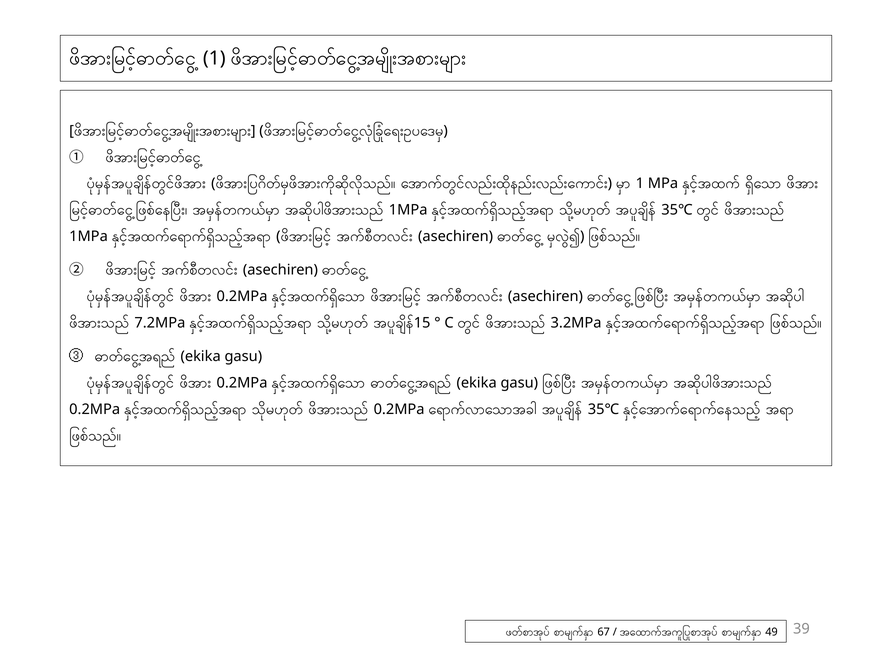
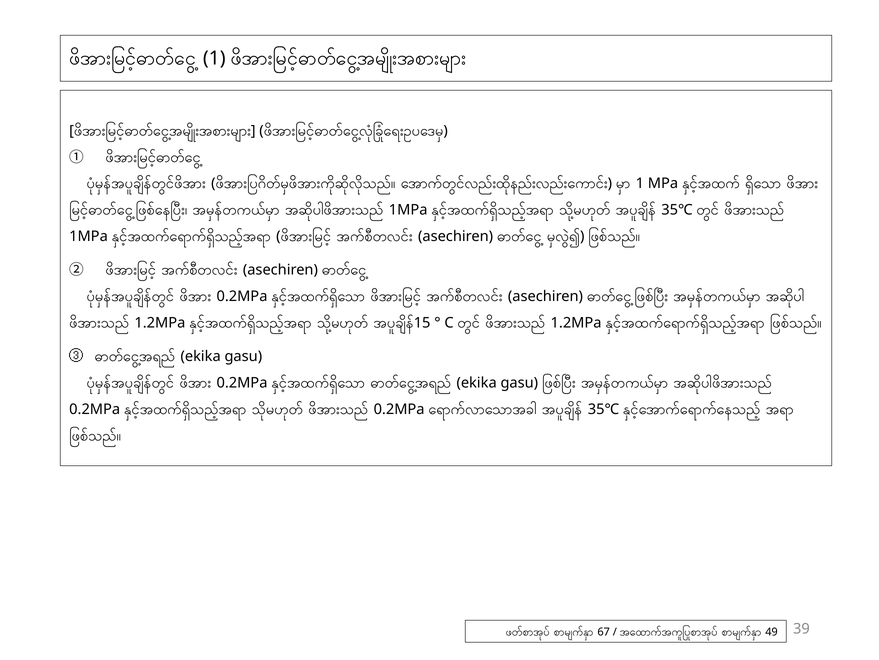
7.2MPa: 7.2MPa -> 1.2MPa (160, 323)
3.2MPa: 3.2MPa -> 1.2MPa (576, 323)
